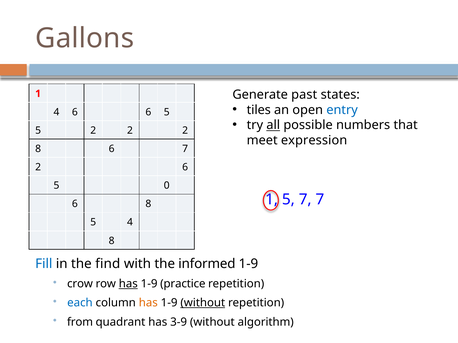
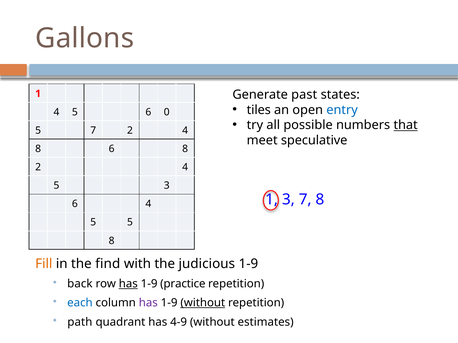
6: 6 -> 5 (75, 112)
5: 5 -> 0 (167, 112)
all underline: present -> none (273, 125)
that underline: none -> present (406, 125)
5 2: 2 -> 7 (93, 131)
2: 2 -> 4 (185, 131)
expression: expression -> speculative (314, 141)
6 7: 7 -> 8 (185, 149)
6: 6 -> 4 (185, 167)
5 0: 0 -> 3 (167, 186)
5: 5 -> 3 (288, 200)
7 7: 7 -> 8 (320, 200)
6 8: 8 -> 4 (148, 204)
5 4: 4 -> 5 (130, 223)
Fill colour: blue -> orange (44, 264)
informed: informed -> judicious (207, 264)
crow: crow -> back (80, 284)
has colour: orange -> purple (148, 303)
from: from -> path (80, 322)
3-9: 3-9 -> 4-9 (179, 322)
algorithm: algorithm -> estimates (266, 322)
